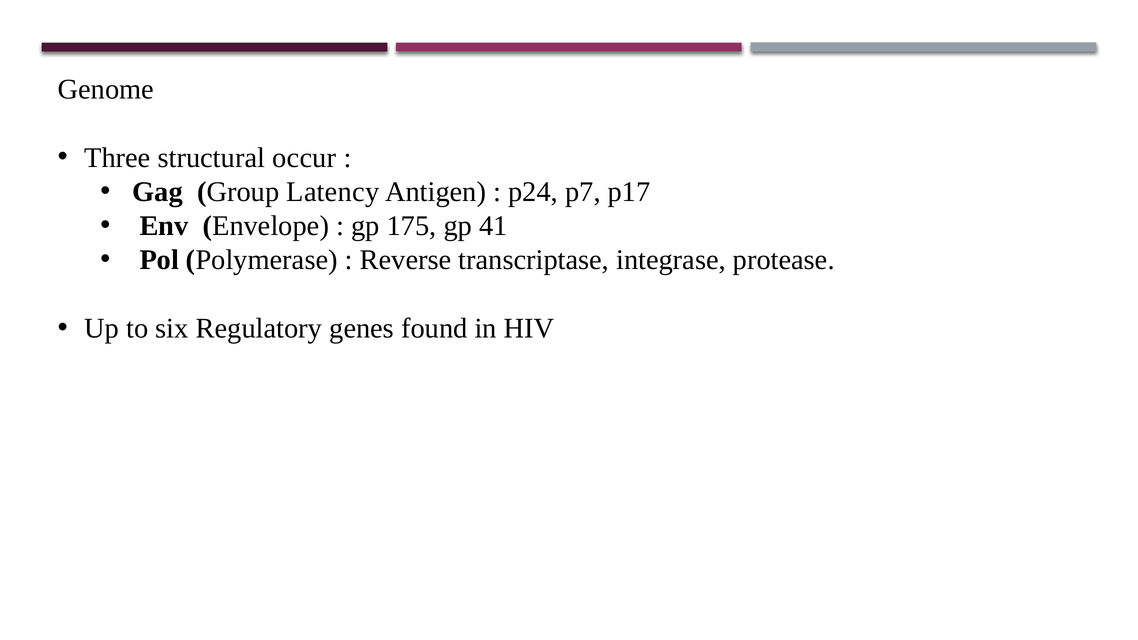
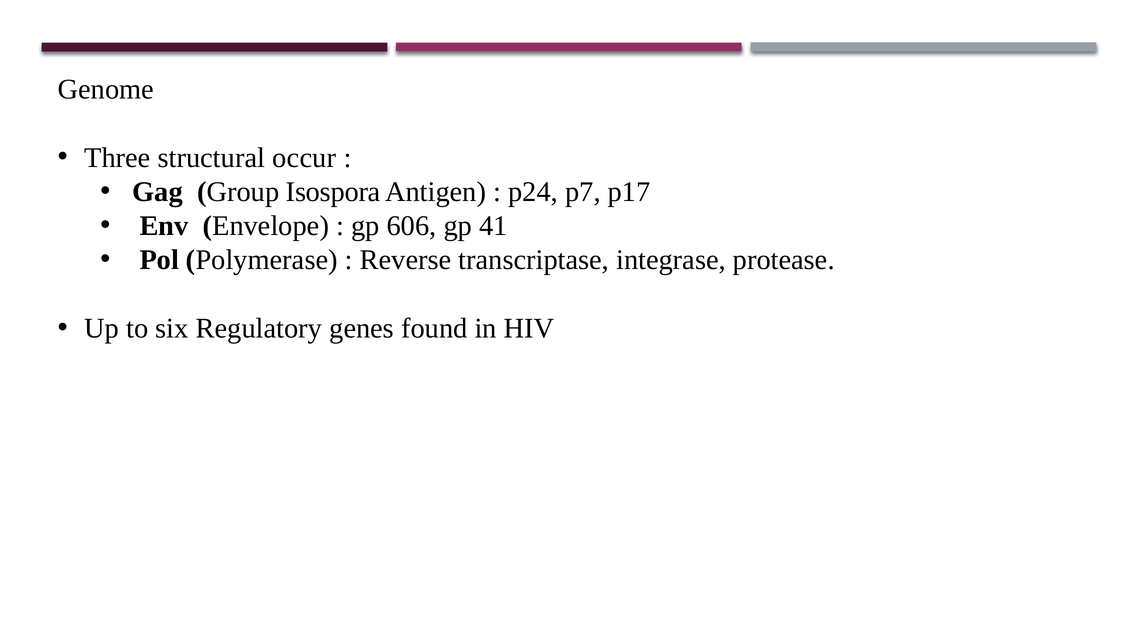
Latency: Latency -> Isospora (333, 192)
175: 175 -> 606 (412, 226)
